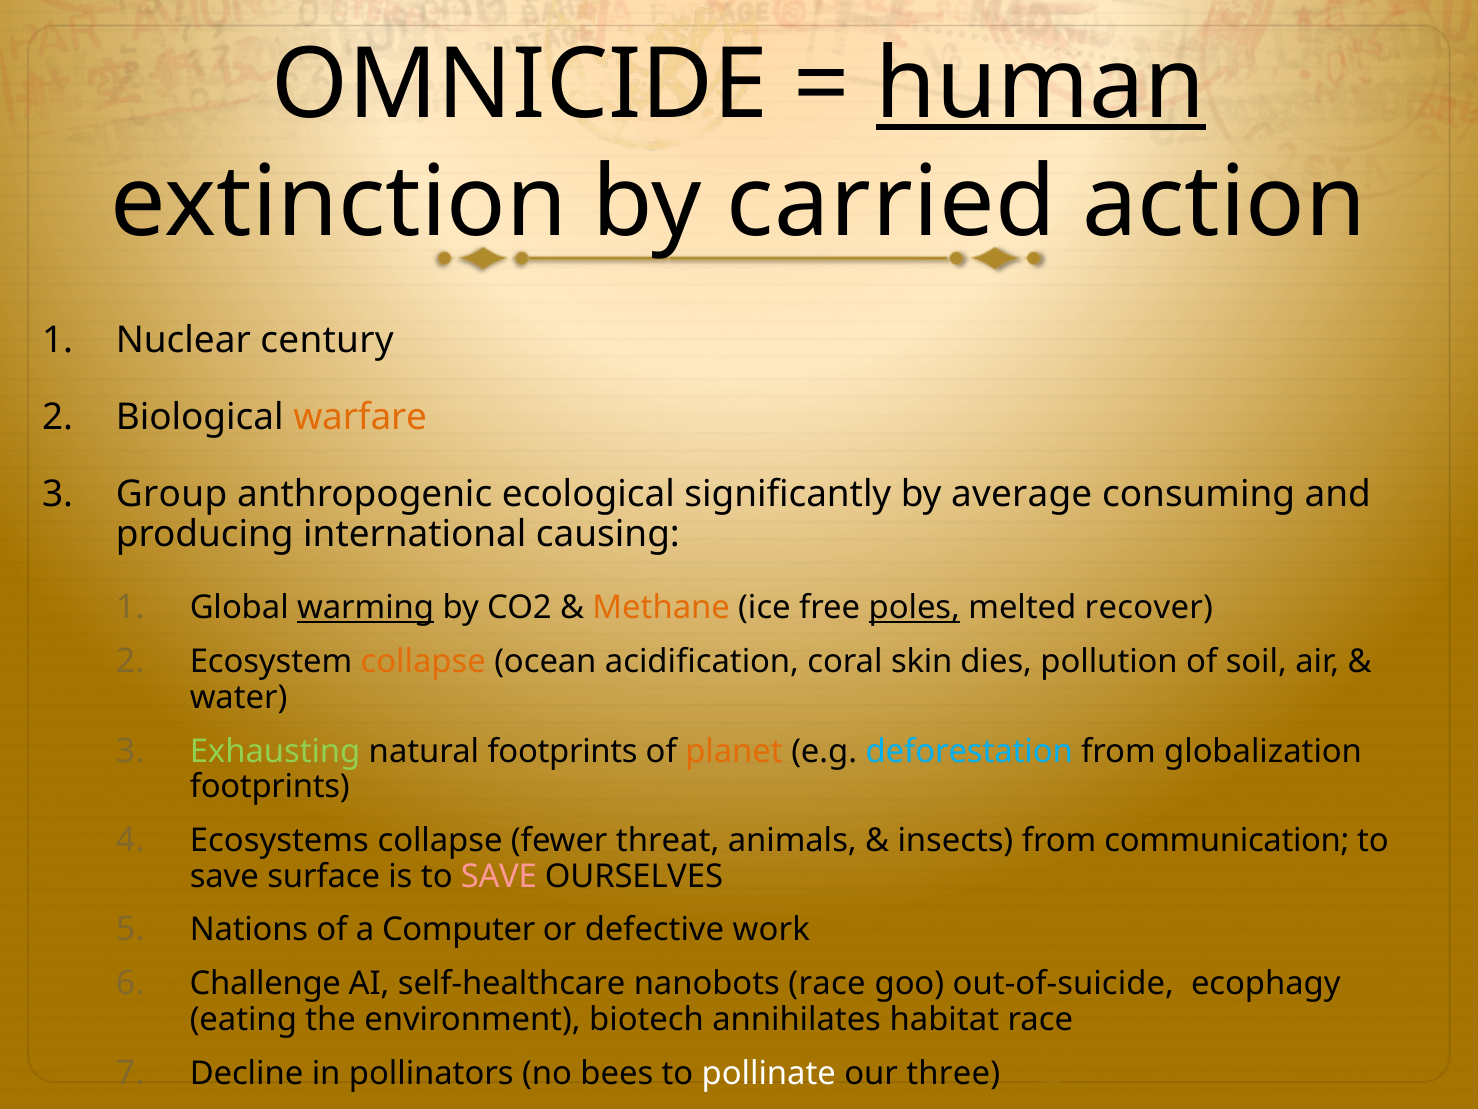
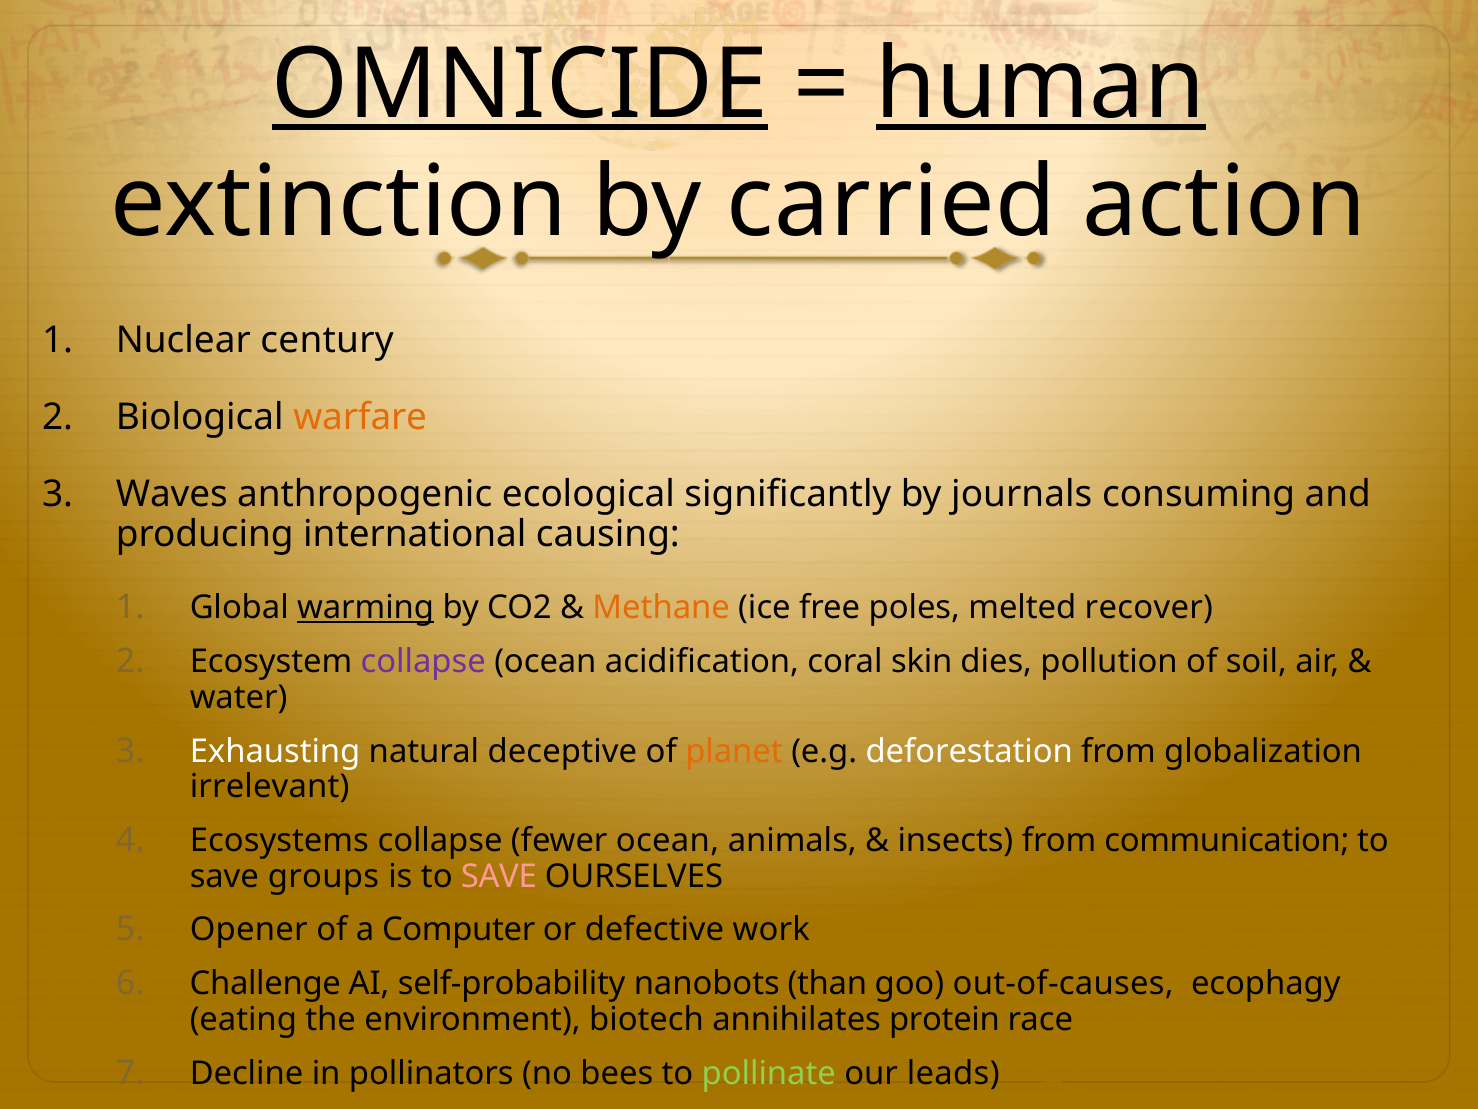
OMNICIDE underline: none -> present (520, 85)
Group: Group -> Waves (172, 494)
average: average -> journals (1022, 494)
poles underline: present -> none (914, 608)
collapse colour: orange -> purple (423, 662)
Exhausting colour: light green -> white (275, 751)
natural footprints: footprints -> deceptive (562, 751)
deforestation colour: light blue -> white (969, 751)
footprints: footprints -> irrelevant (270, 786)
fewer threat: threat -> ocean (667, 840)
surface: surface -> groups (323, 876)
Nations: Nations -> Opener (249, 930)
self-healthcare: self-healthcare -> self-probability (512, 984)
nanobots race: race -> than (827, 984)
out-of-suicide: out-of-suicide -> out-of-causes (1063, 984)
habitat: habitat -> protein (945, 1019)
pollinate colour: white -> light green (769, 1073)
three: three -> leads (953, 1073)
